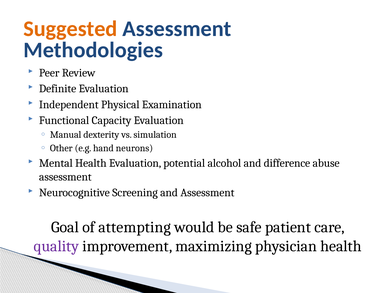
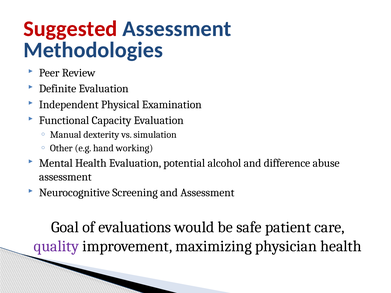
Suggested colour: orange -> red (70, 29)
neurons: neurons -> working (134, 148)
attempting: attempting -> evaluations (135, 227)
